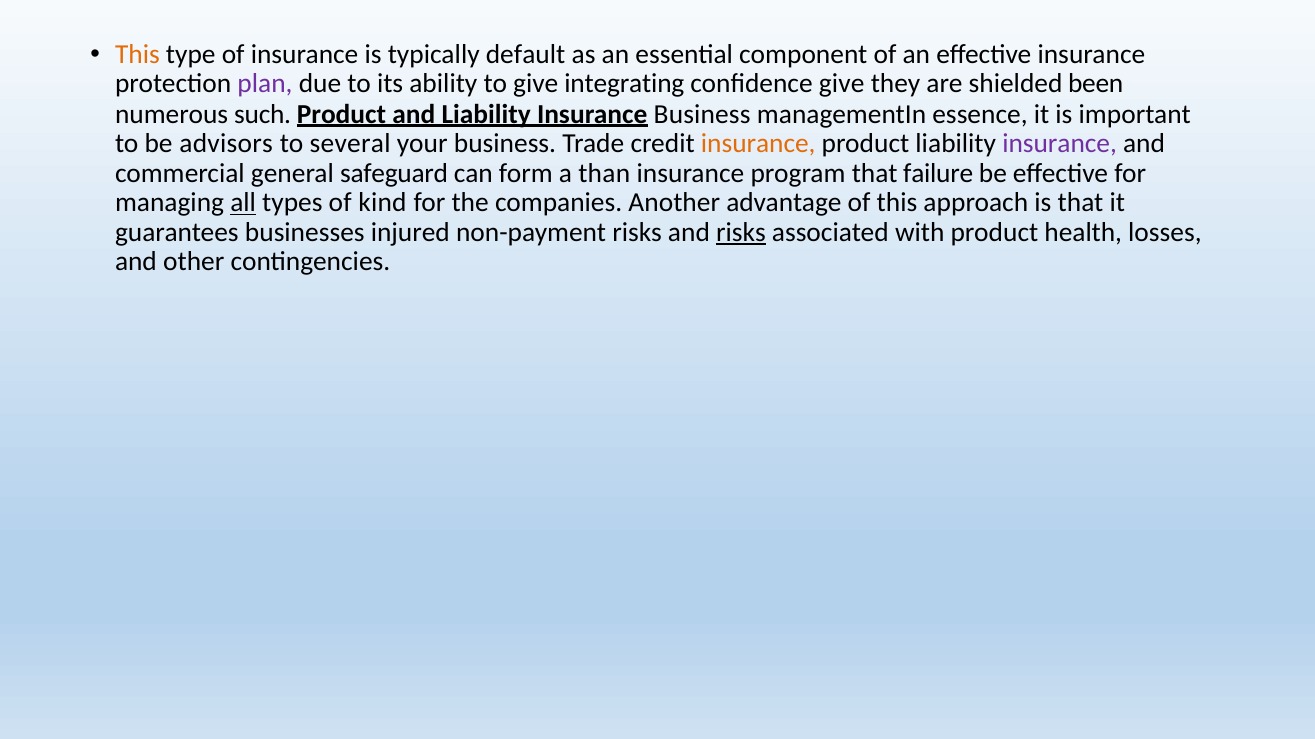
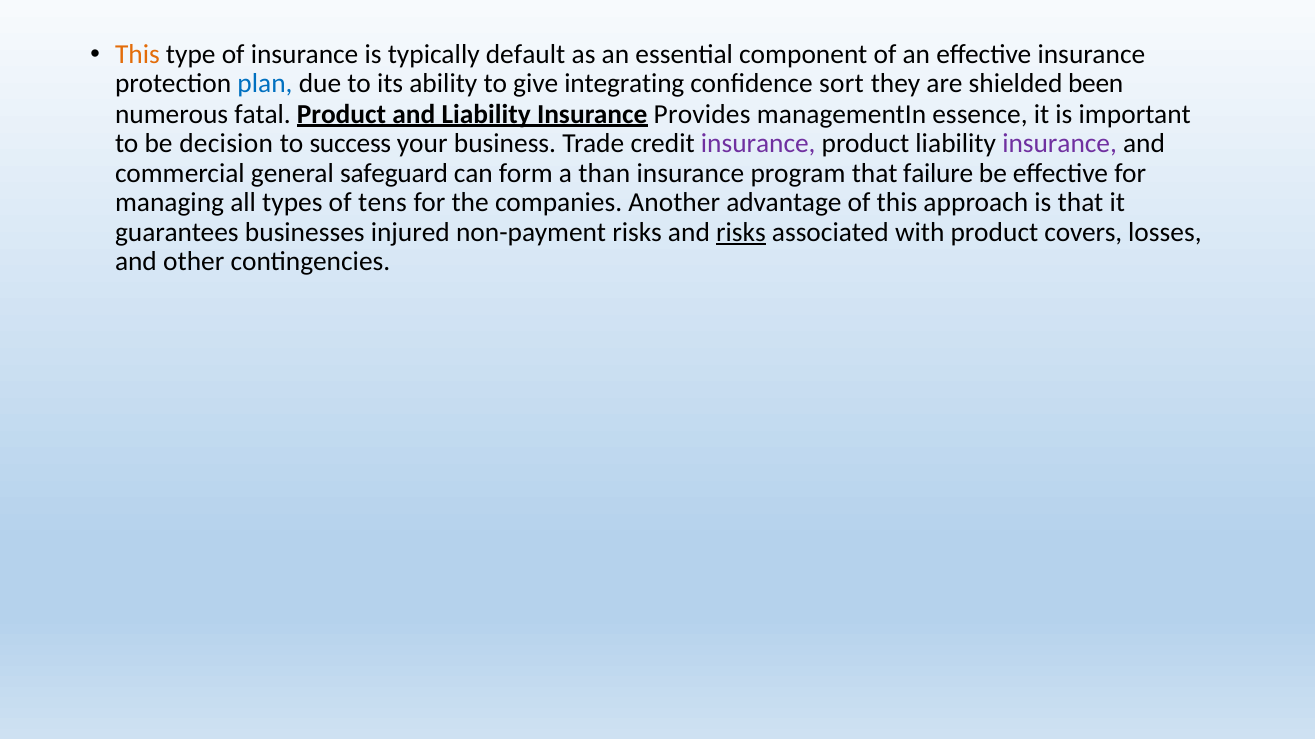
plan colour: purple -> blue (265, 84)
confidence give: give -> sort (842, 84)
such: such -> fatal (263, 114)
Insurance Business: Business -> Provides (702, 114)
advisors: advisors -> decision (226, 144)
several: several -> success (350, 144)
insurance colour: orange -> purple (758, 144)
all underline: present -> none (243, 203)
kind: kind -> tens (382, 203)
health: health -> covers (1083, 233)
